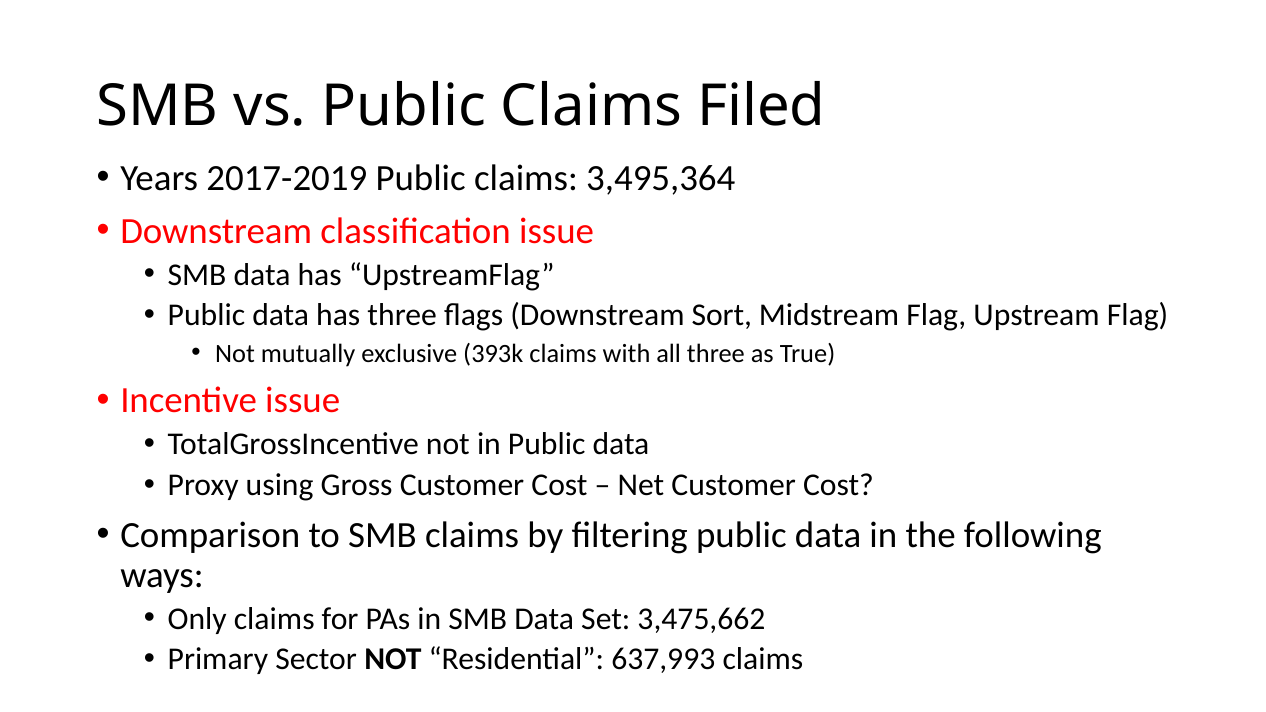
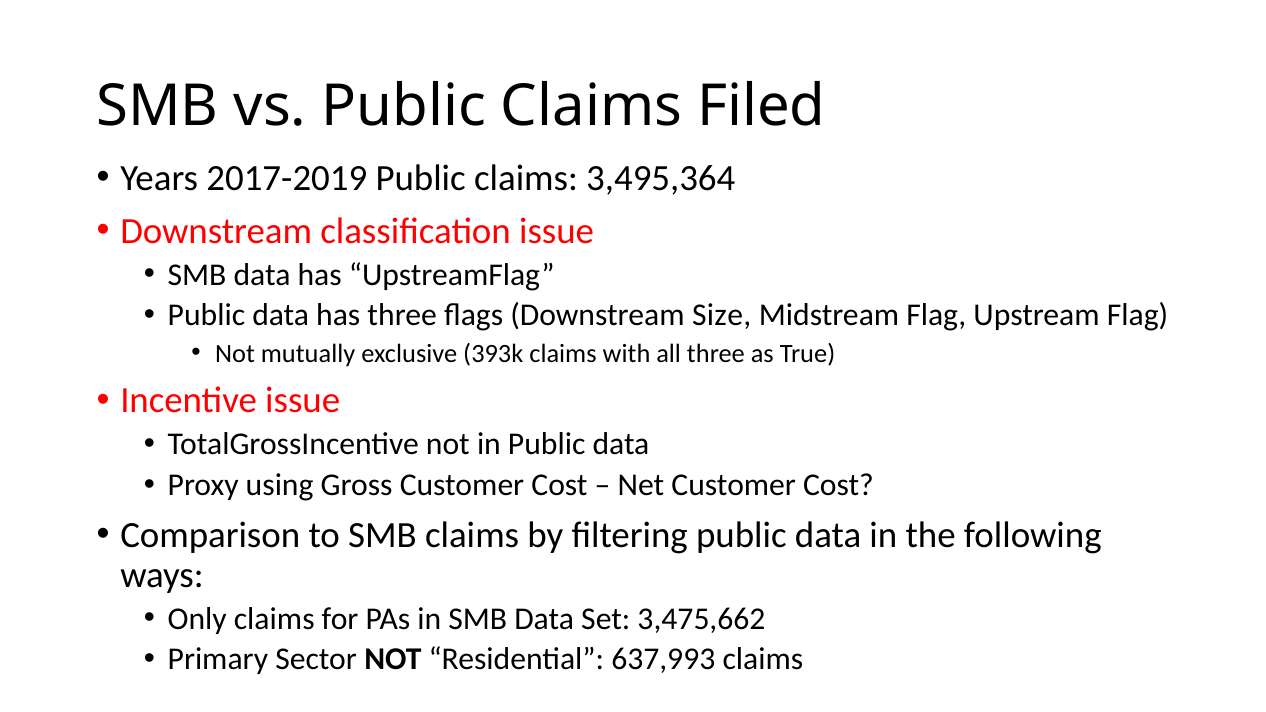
Sort: Sort -> Size (722, 315)
